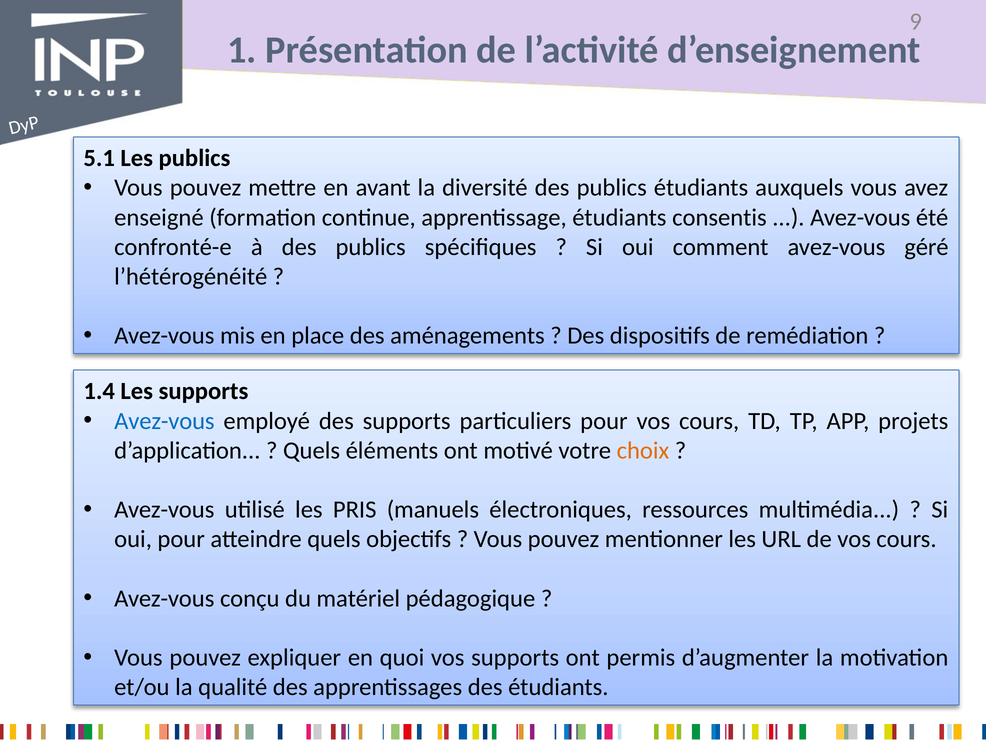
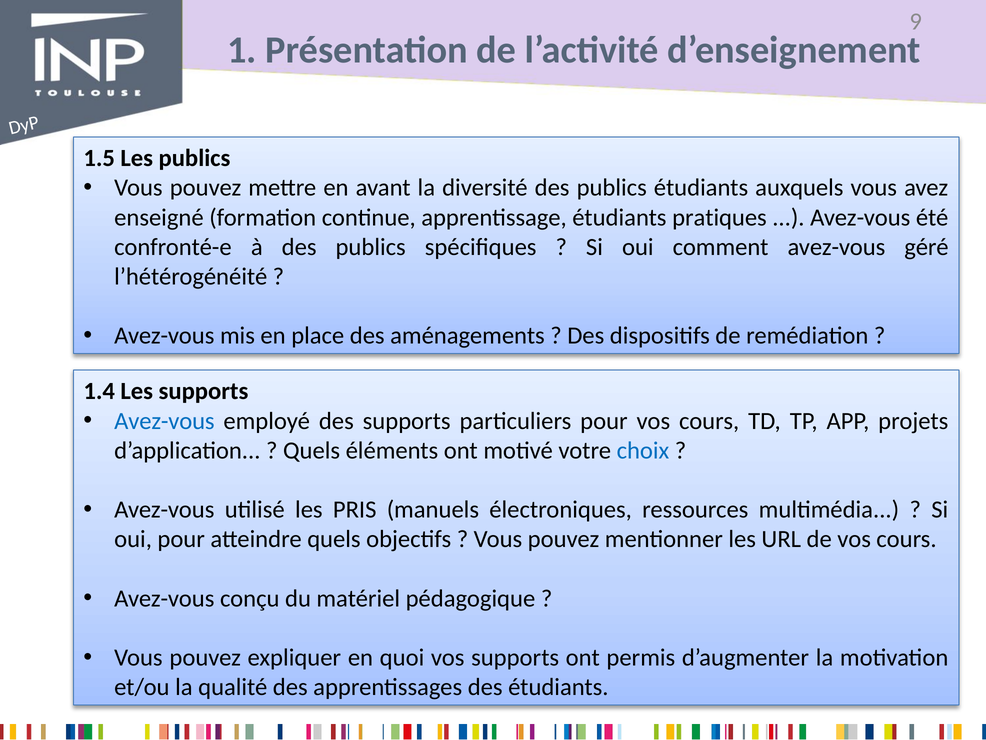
5.1: 5.1 -> 1.5 (99, 158)
consentis: consentis -> pratiques (719, 217)
choix colour: orange -> blue (643, 450)
